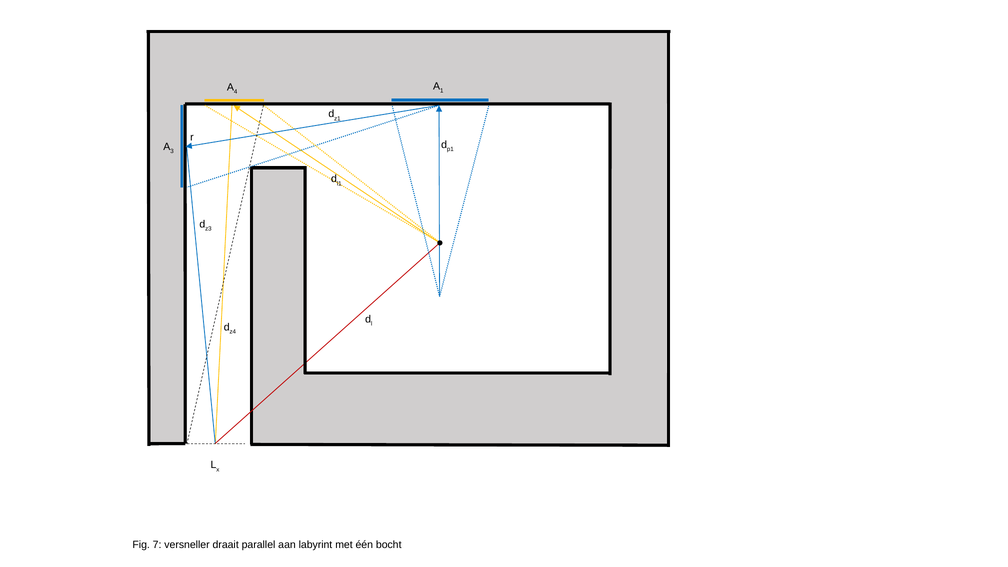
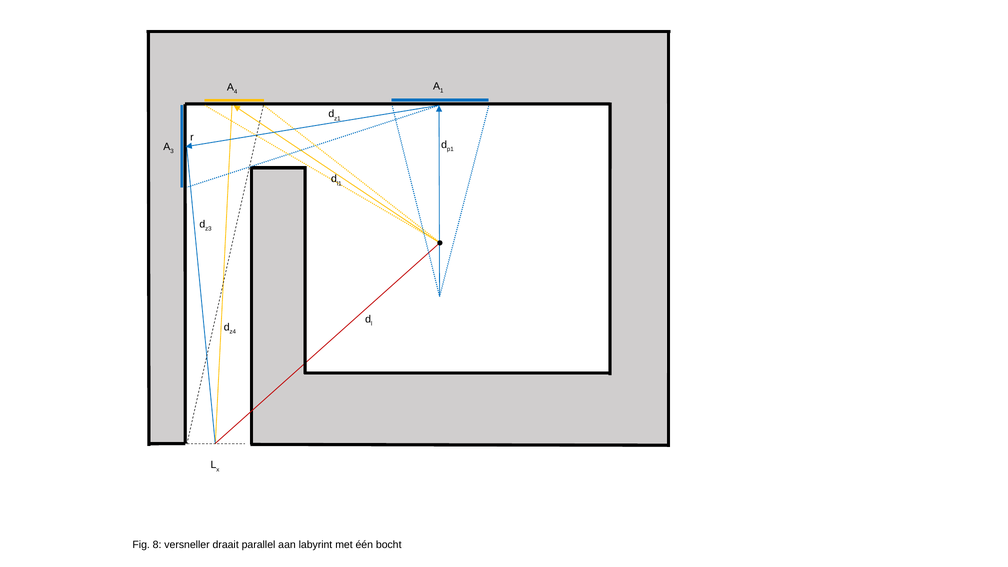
7: 7 -> 8 (157, 545)
